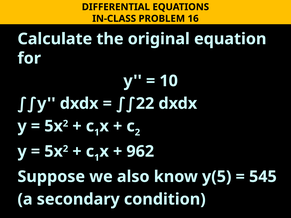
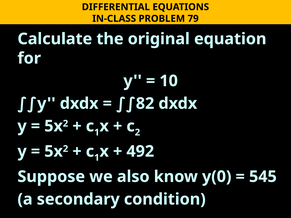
16: 16 -> 79 (193, 19)
22: 22 -> 82 (145, 104)
962: 962 -> 492 (140, 152)
y(5: y(5 -> y(0 (217, 177)
